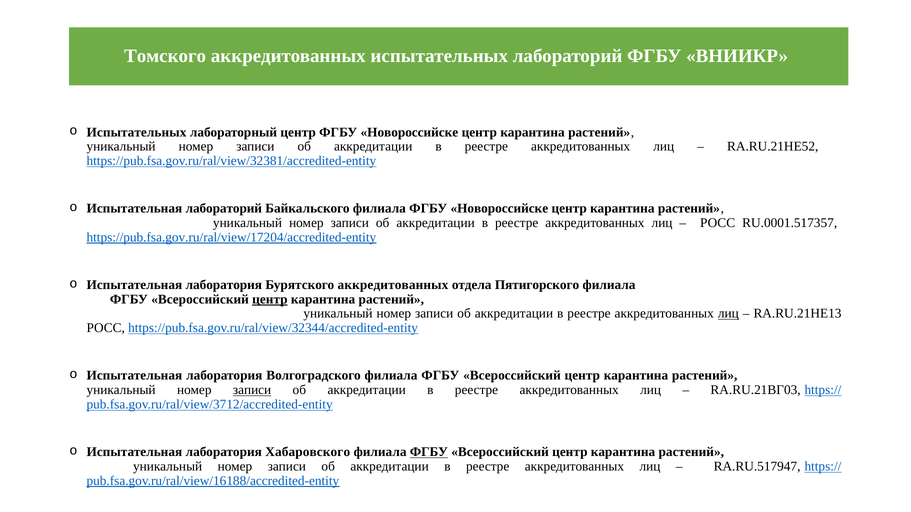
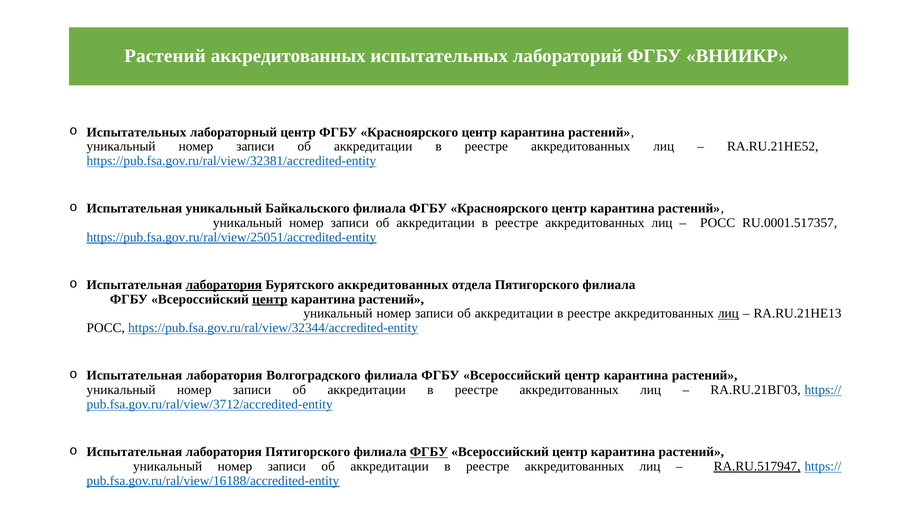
Томского: Томского -> Растений (165, 56)
центр ФГБУ Новороссийске: Новороссийске -> Красноярского (409, 132)
Испытательная лабораторий: лабораторий -> уникальный (224, 209)
филиала ФГБУ Новороссийске: Новороссийске -> Красноярского (499, 209)
https://pub.fsa.gov.ru/ral/view/17204/accredited-entity: https://pub.fsa.gov.ru/ral/view/17204/accredited-entity -> https://pub.fsa.gov.ru/ral/view/25051/accredited-entity (231, 237)
лаборатория underline: none -> present (224, 285)
записи underline: present -> none (252, 390)
лаборатория Хабаровского: Хабаровского -> Пятигорского (308, 452)
RA.RU.517947 underline: none -> present (757, 467)
